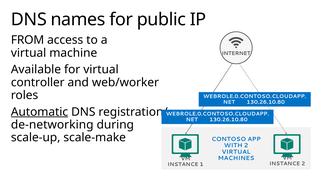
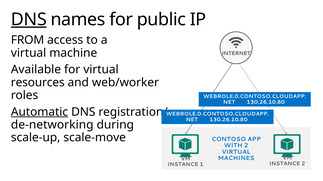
DNS underline: none -> present (29, 20)
controller: controller -> resources (38, 83)
scale-make: scale-make -> scale-move (95, 138)
